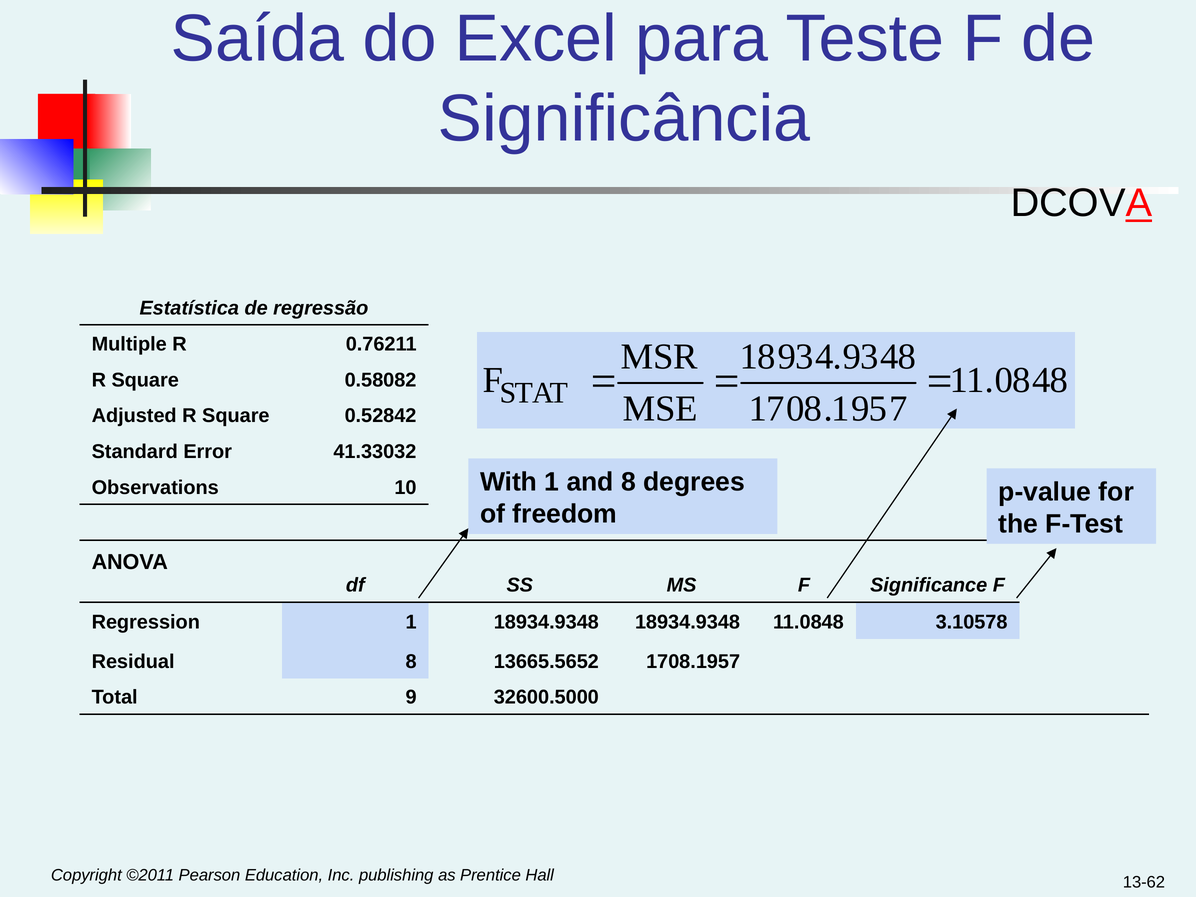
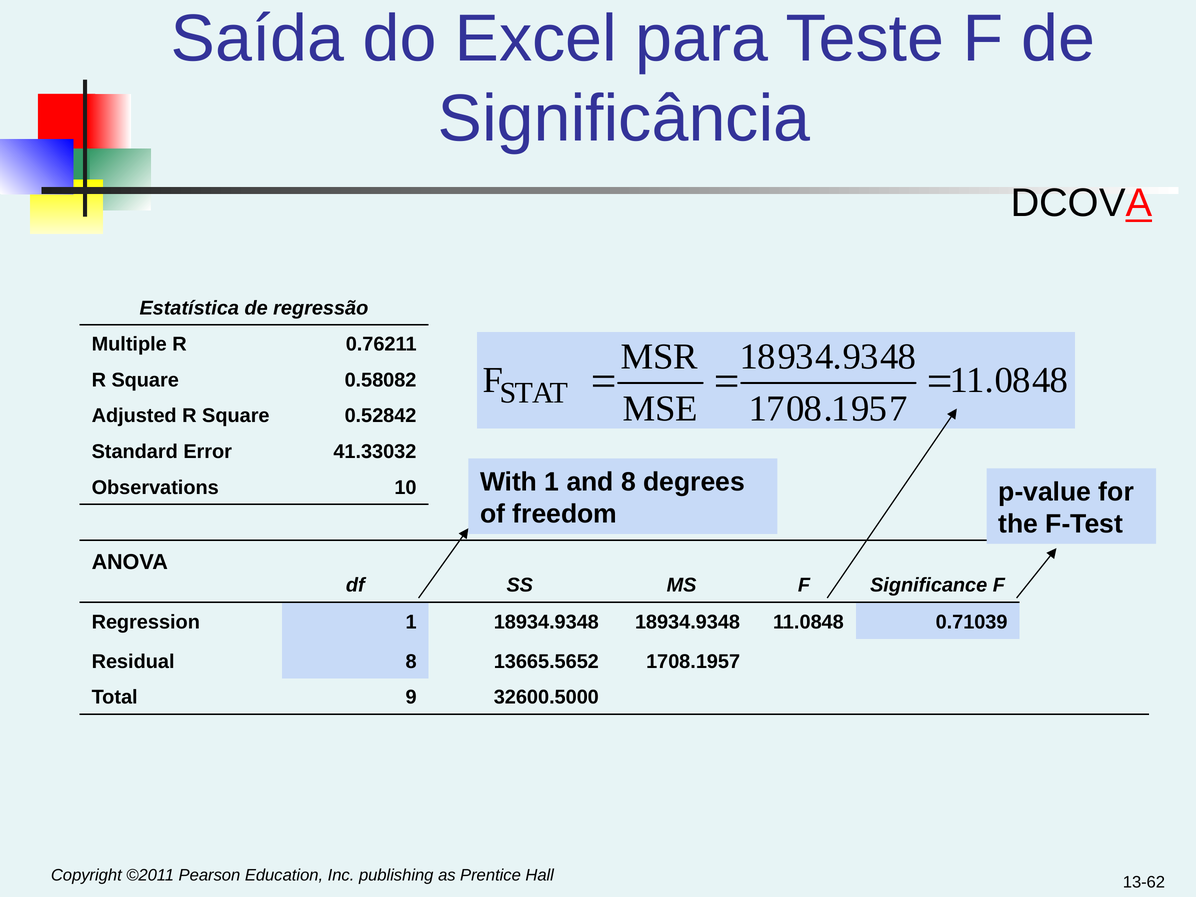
3.10578: 3.10578 -> 0.71039 (972, 622)
